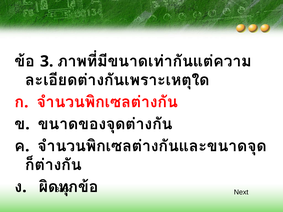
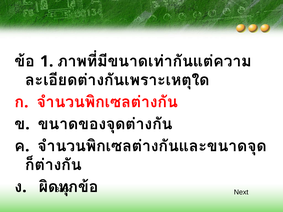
3: 3 -> 1 (47, 61)
